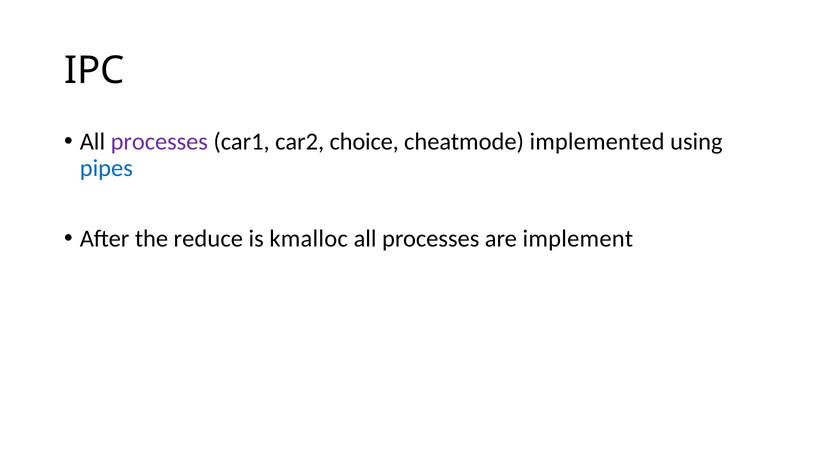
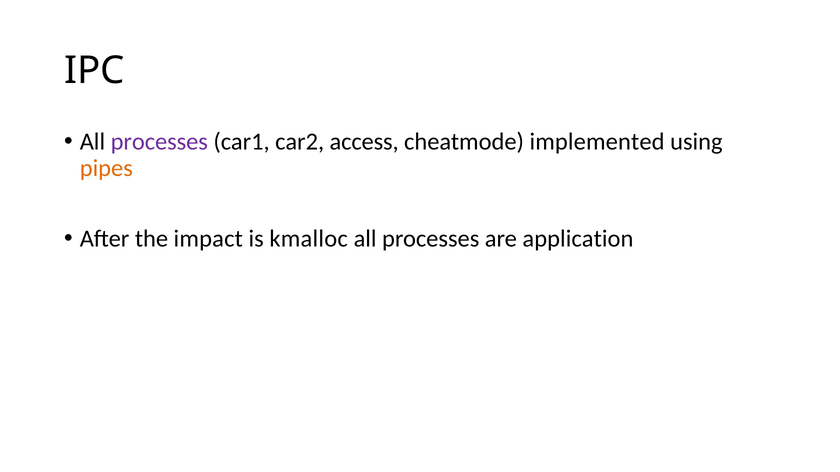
choice: choice -> access (364, 142)
pipes colour: blue -> orange (106, 168)
reduce: reduce -> impact (208, 239)
implement: implement -> application (578, 239)
